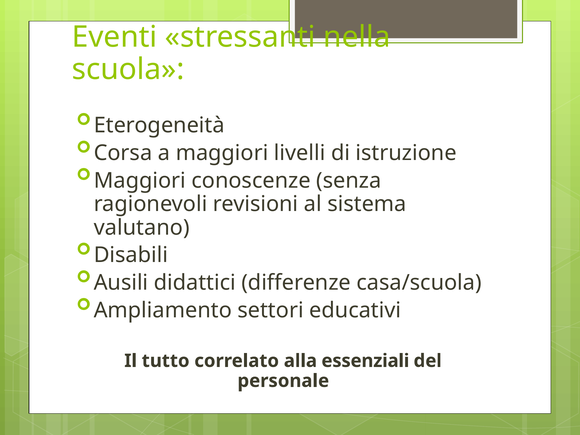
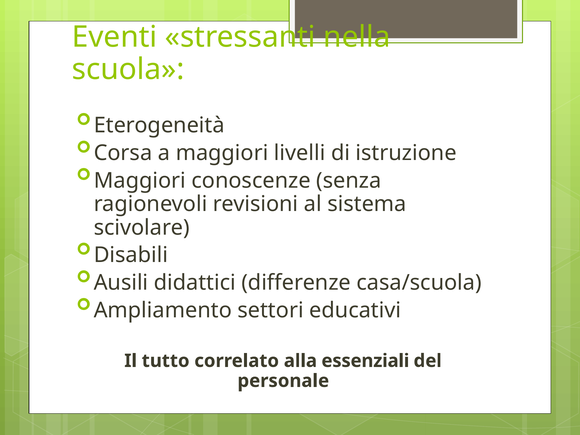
valutano: valutano -> scivolare (142, 228)
